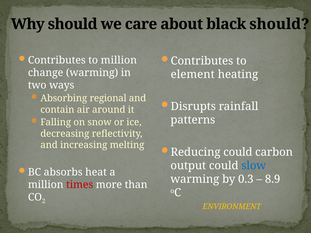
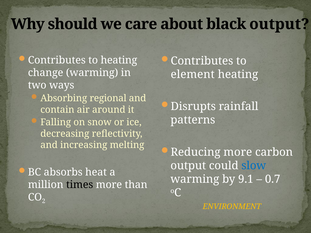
black should: should -> output (279, 24)
to million: million -> heating (119, 60)
Reducing could: could -> more (238, 152)
0.3: 0.3 -> 9.1 (246, 179)
8.9: 8.9 -> 0.7 (273, 179)
times colour: red -> black (80, 185)
